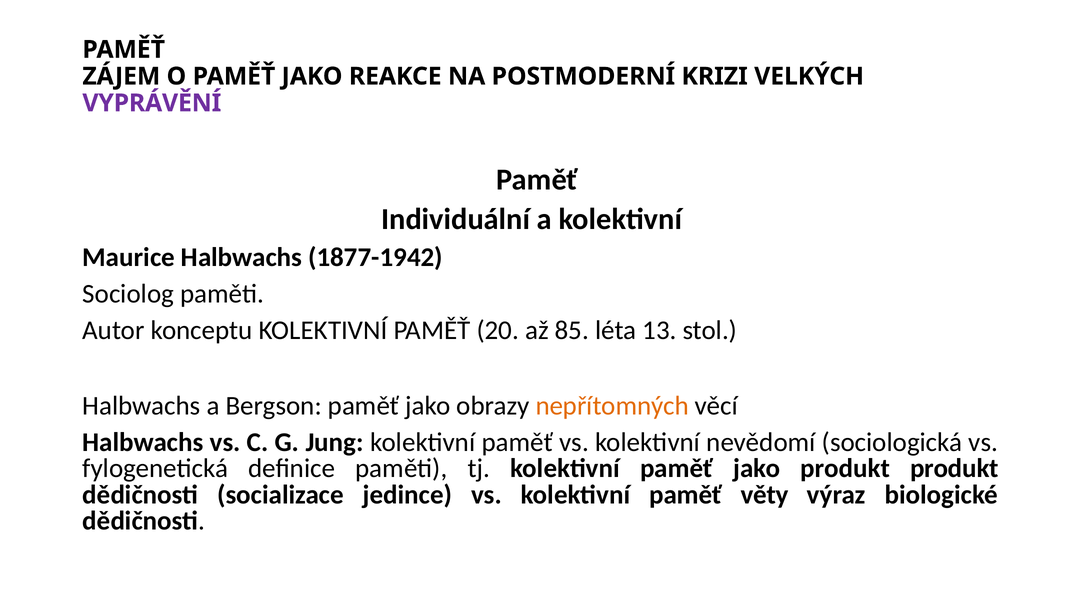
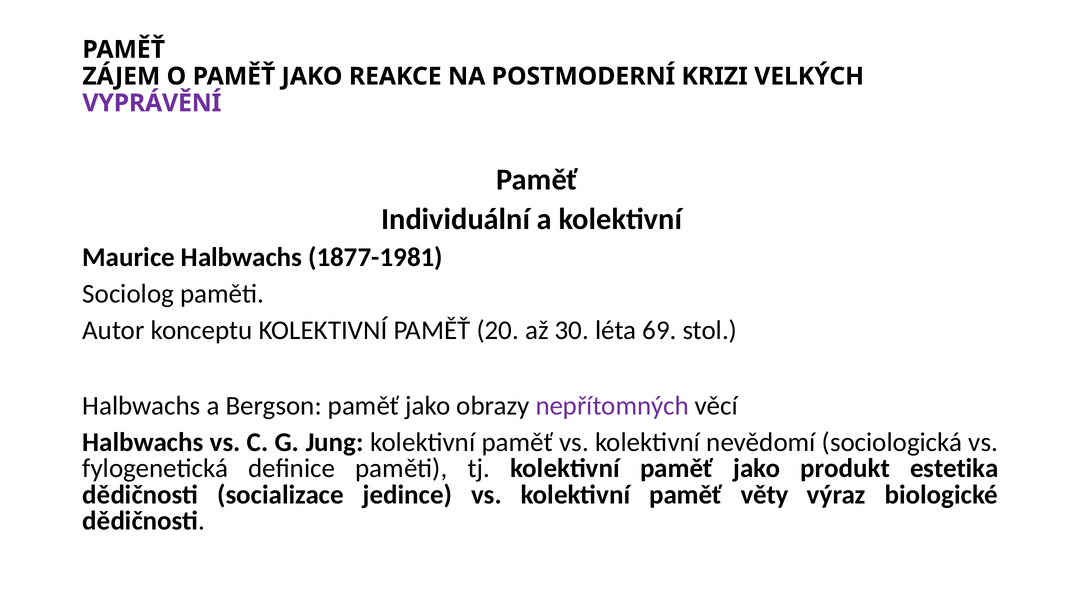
1877-1942: 1877-1942 -> 1877-1981 (376, 257)
85: 85 -> 30 (572, 330)
13: 13 -> 69 (659, 330)
nepřítomných colour: orange -> purple (612, 406)
produkt produkt: produkt -> estetika (954, 469)
